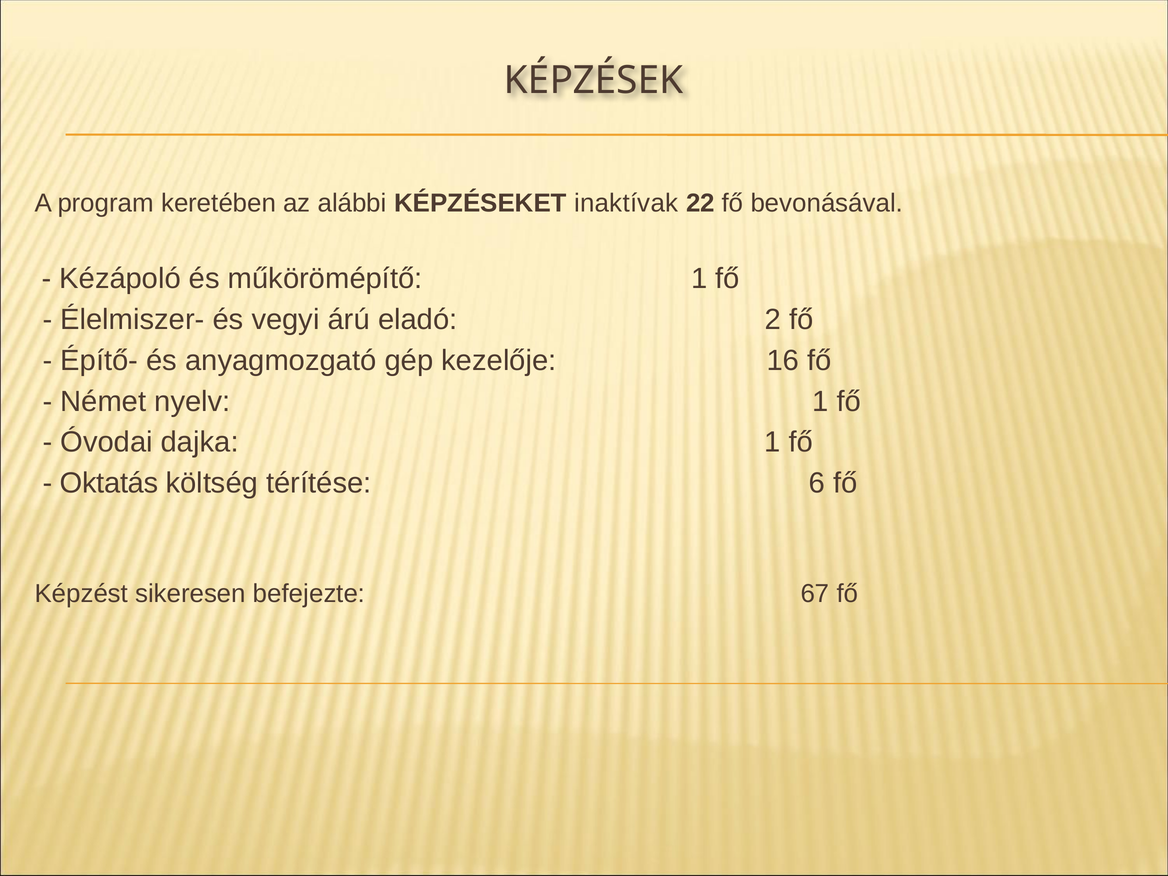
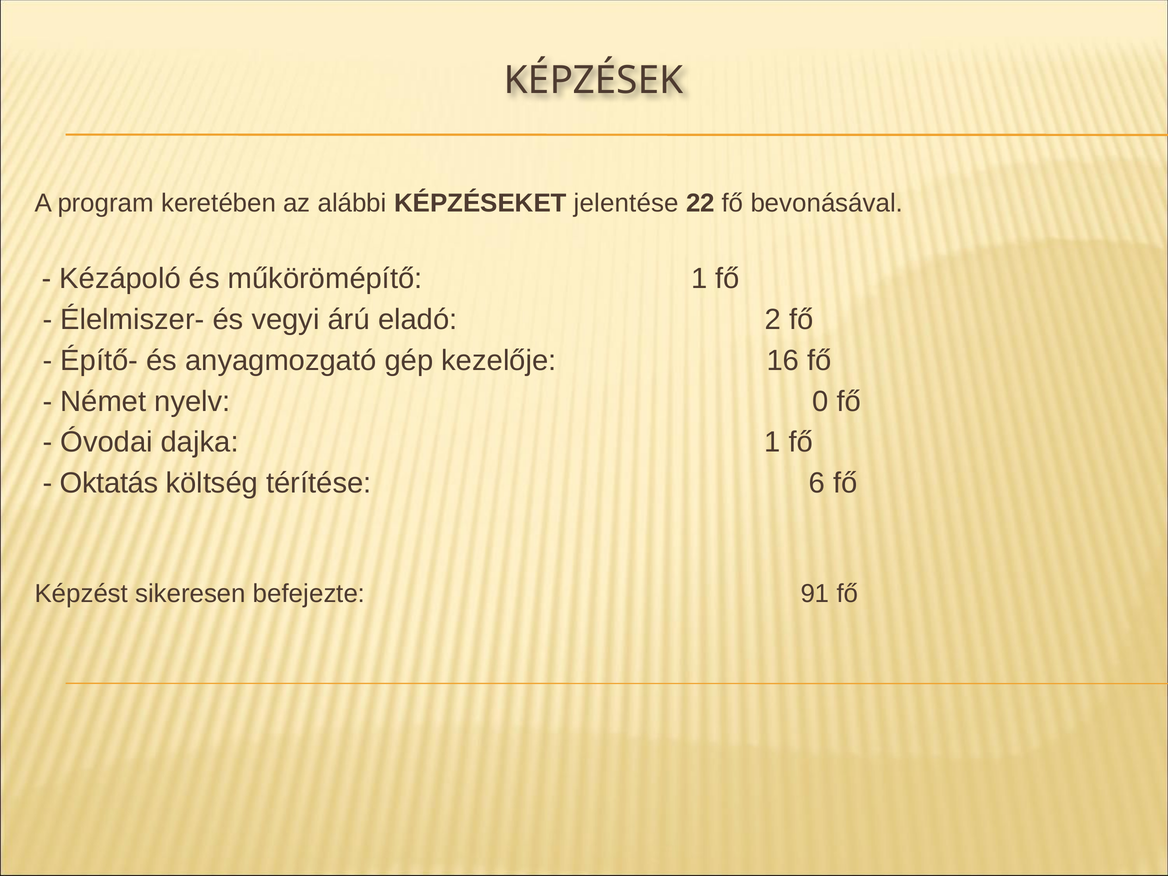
inaktívak: inaktívak -> jelentése (626, 203)
nyelv 1: 1 -> 0 (821, 401)
67: 67 -> 91 (815, 594)
